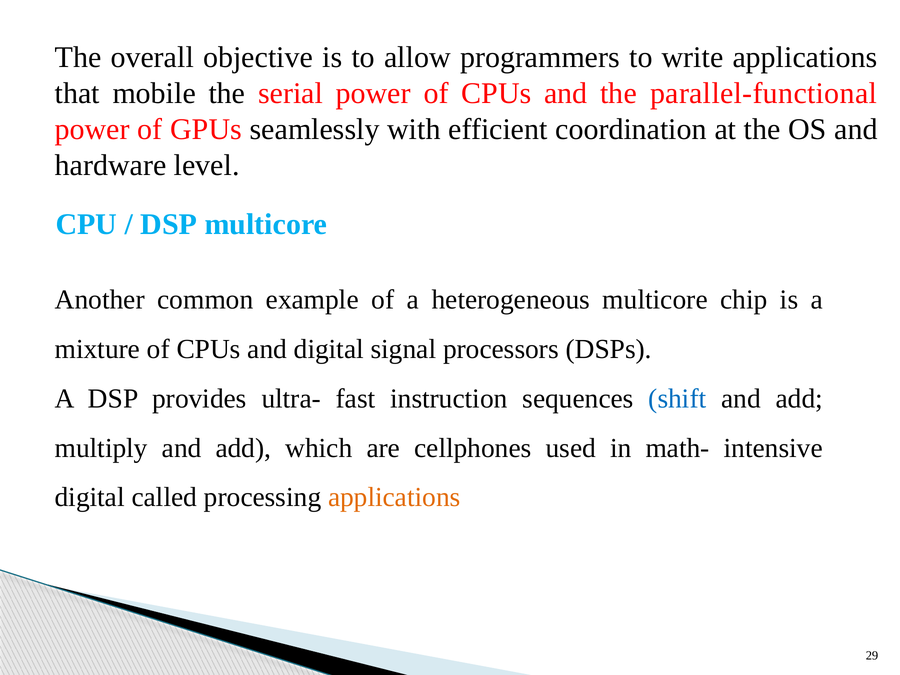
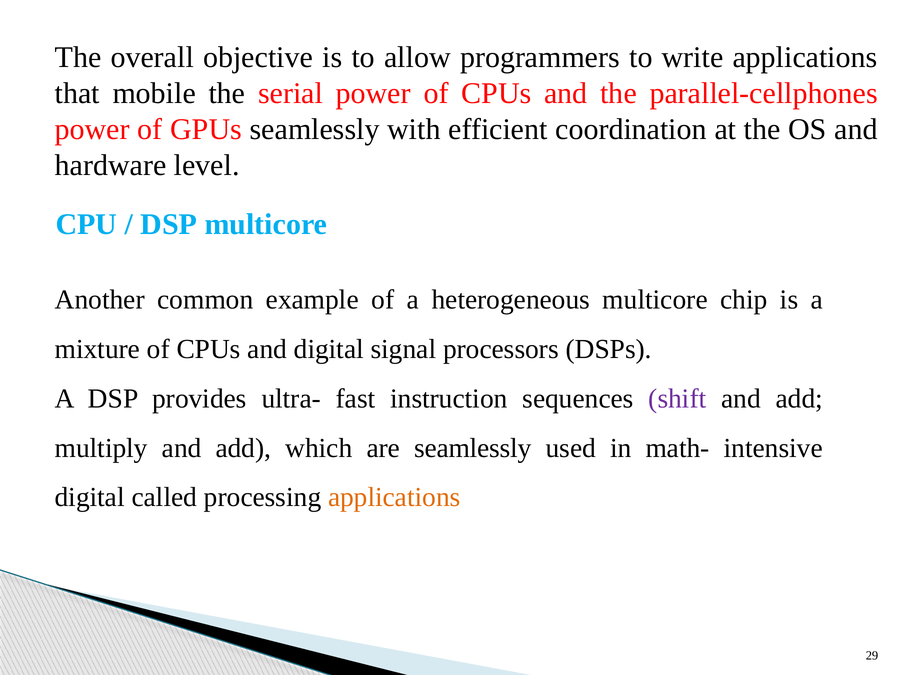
parallel-functional: parallel-functional -> parallel-cellphones (764, 93)
shift colour: blue -> purple (677, 398)
are cellphones: cellphones -> seamlessly (473, 448)
